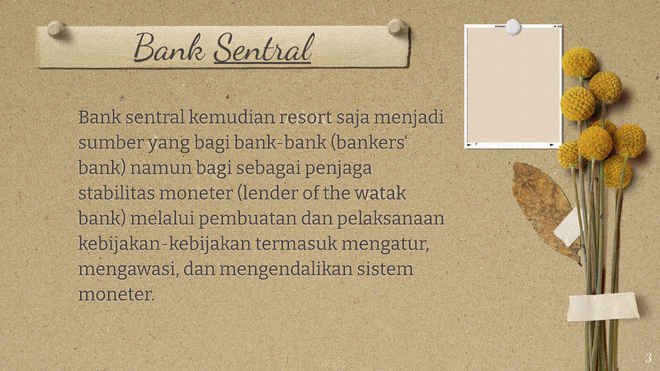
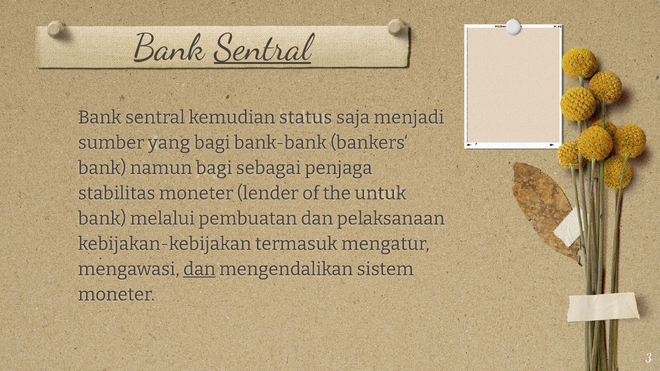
resort: resort -> status (306, 117)
watak: watak -> untuk (380, 193)
dan underline: none -> present (199, 269)
